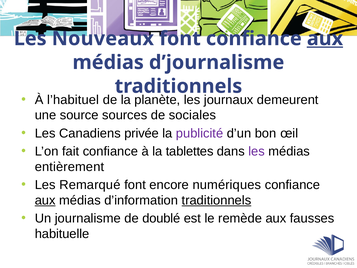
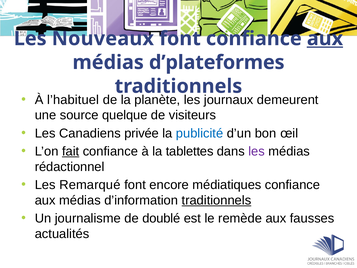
d’journalisme: d’journalisme -> d’plateformes (217, 62)
sources: sources -> quelque (125, 115)
sociales: sociales -> visiteurs (192, 115)
publicité colour: purple -> blue (200, 133)
fait underline: none -> present (71, 151)
entièrement: entièrement -> rédactionnel (70, 167)
numériques: numériques -> médiatiques (227, 185)
aux underline: present -> none (45, 200)
habituelle: habituelle -> actualités (62, 234)
